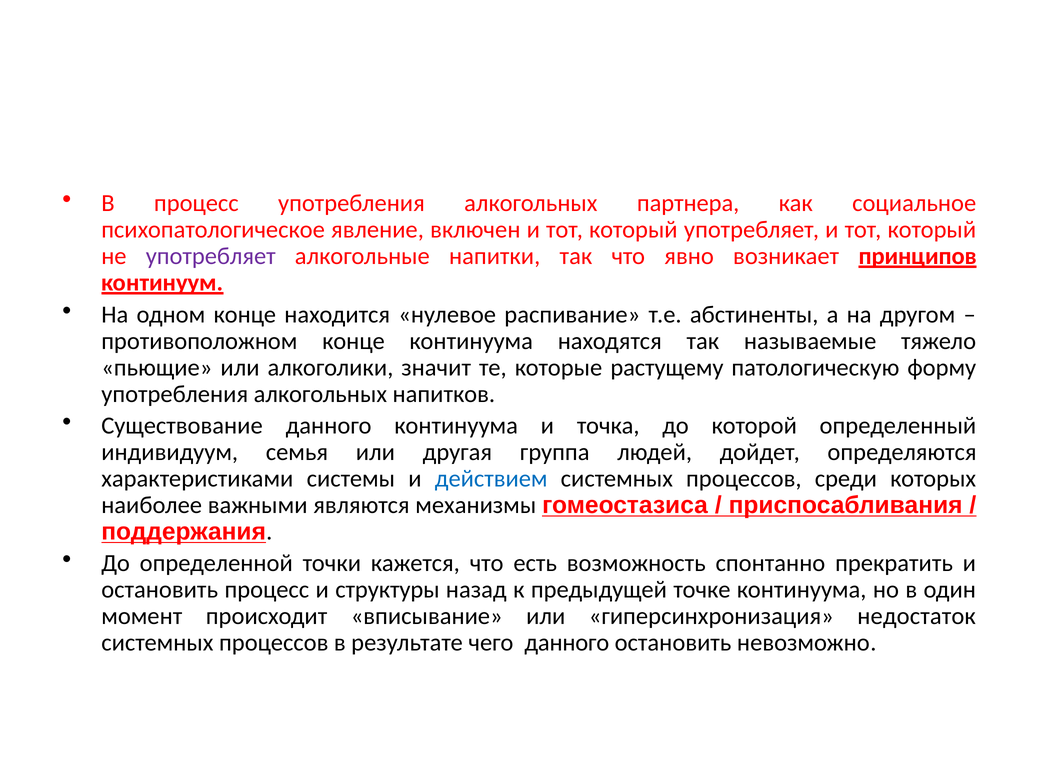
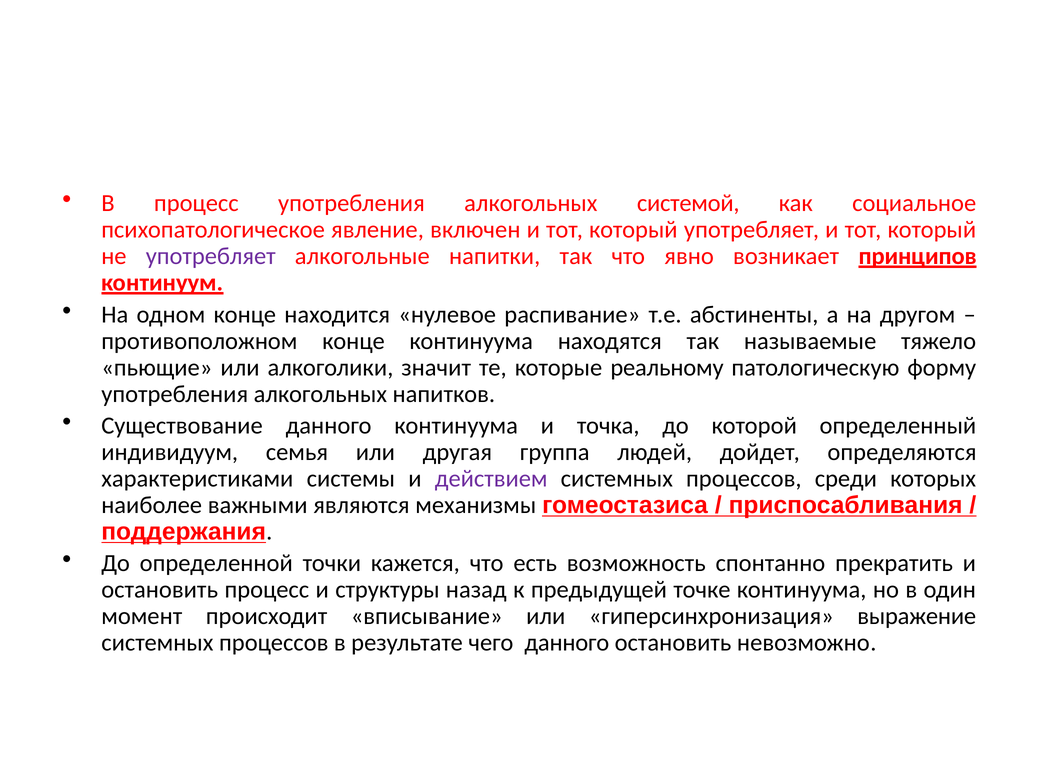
партнера: партнера -> системой (688, 203)
растущему: растущему -> реальному (667, 368)
действием colour: blue -> purple (491, 479)
недостаток: недостаток -> выражение (917, 617)
